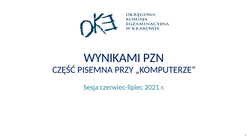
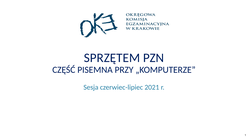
WYNIKAMI: WYNIKAMI -> SPRZĘTEM (112, 58)
